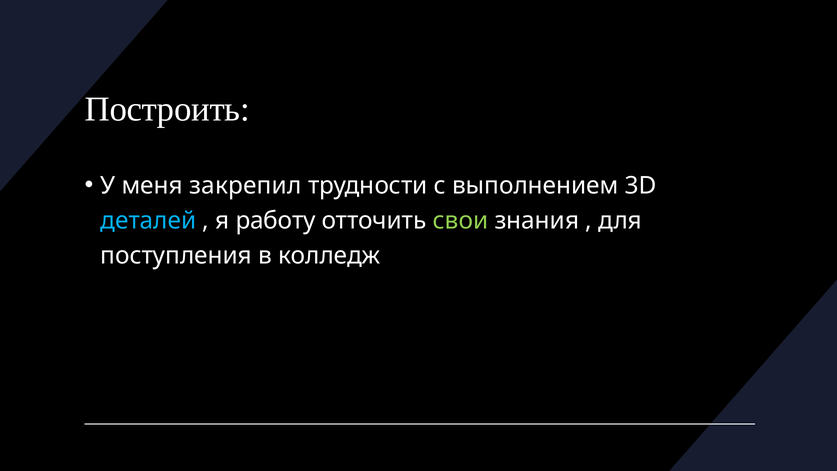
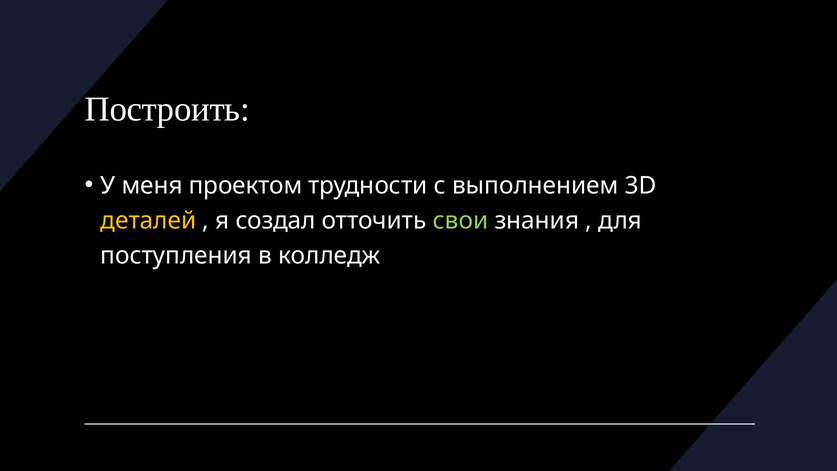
закрепил: закрепил -> проектом (246, 185)
деталей colour: light blue -> yellow (148, 220)
работу: работу -> создал (276, 220)
